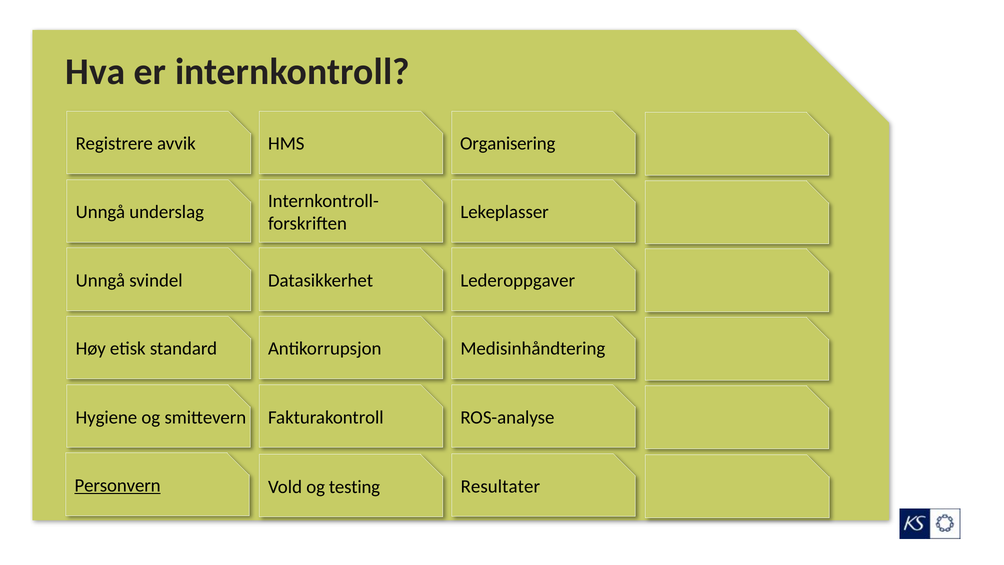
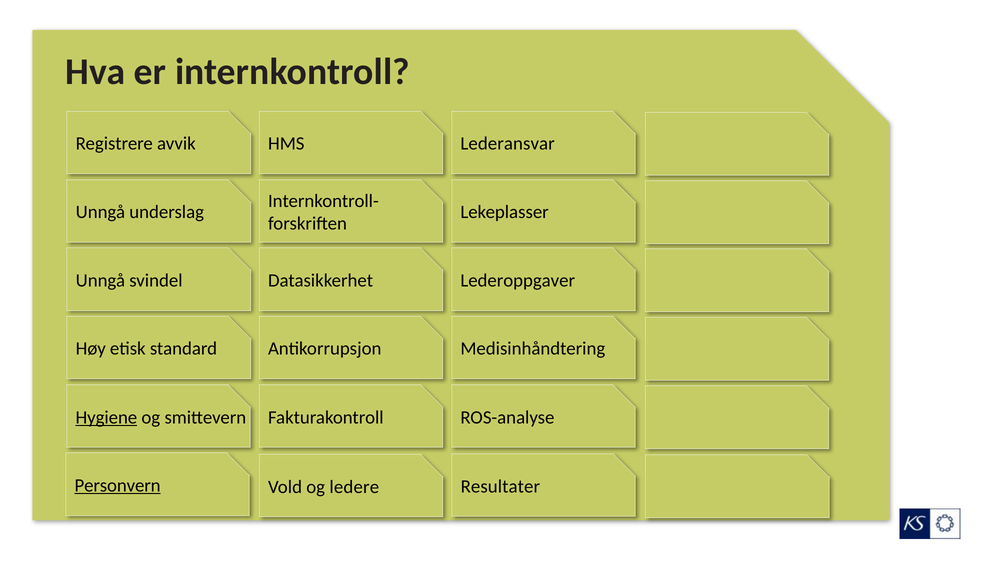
Organisering: Organisering -> Lederansvar (508, 144)
Hygiene underline: none -> present (106, 417)
testing: testing -> ledere (354, 487)
